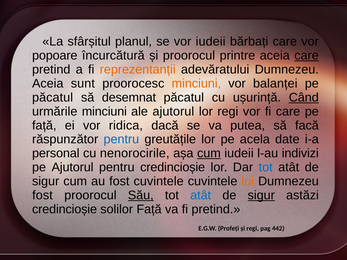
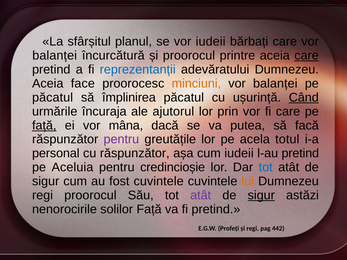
popoare: popoare -> balanței (55, 56)
reprezentanții colour: orange -> blue (138, 70)
sunt: sunt -> face (83, 84)
desemnat: desemnat -> împlinirea (129, 98)
urmările minciuni: minciuni -> încuraja (104, 112)
lor regi: regi -> prin (228, 112)
față underline: none -> present (44, 126)
ridica: ridica -> mâna (126, 126)
pentru colour: blue -> purple (121, 139)
date: date -> totul (287, 139)
cu nenorocirile: nenorocirile -> răspunzător (135, 153)
cum underline: present -> none (209, 153)
l-au indivizi: indivizi -> pretind (300, 153)
pe Ajutorul: Ajutorul -> Aceluia (72, 167)
fost: fost -> regi (43, 195)
Său underline: present -> none (141, 195)
atât colour: blue -> purple (201, 195)
credincioșie: credincioșie -> nenorocirile (64, 209)
